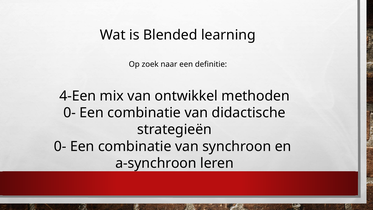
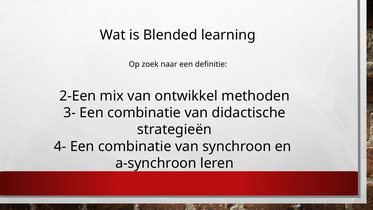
4-Een: 4-Een -> 2-Een (78, 96)
0-: 0- -> 3- (70, 113)
0-: 0- -> 4- (60, 146)
